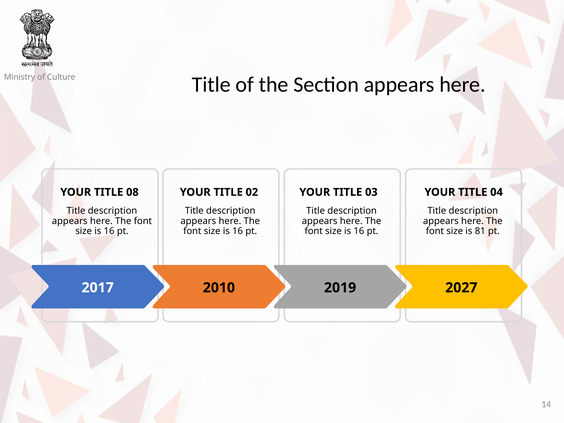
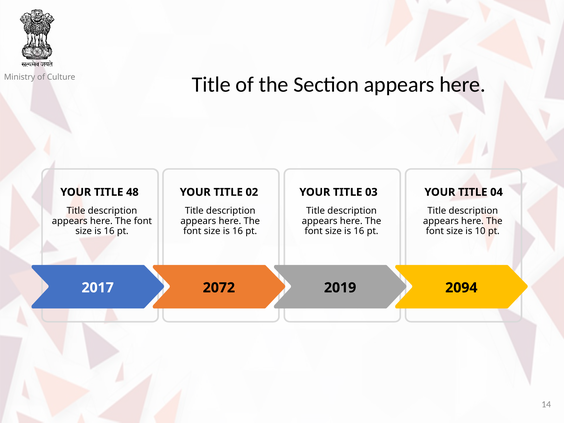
08: 08 -> 48 (132, 192)
81: 81 -> 10 (480, 231)
2010: 2010 -> 2072 (219, 288)
2027: 2027 -> 2094 (461, 288)
